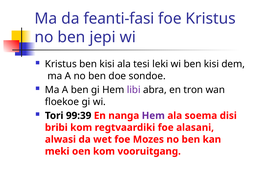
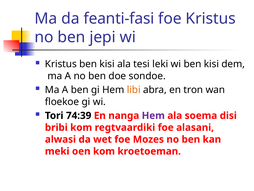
libi colour: purple -> orange (134, 90)
99:39: 99:39 -> 74:39 (79, 115)
vooruitgang: vooruitgang -> kroetoeman (149, 151)
